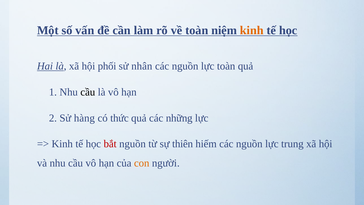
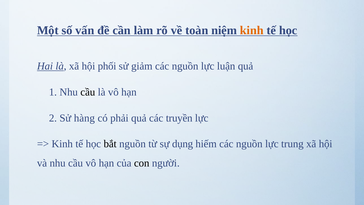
nhân: nhân -> giảm (142, 66)
lực toàn: toàn -> luận (226, 66)
thức: thức -> phải (119, 118)
những: những -> truyền (179, 118)
bắt colour: red -> black (110, 144)
thiên: thiên -> dụng (183, 144)
con colour: orange -> black (142, 163)
